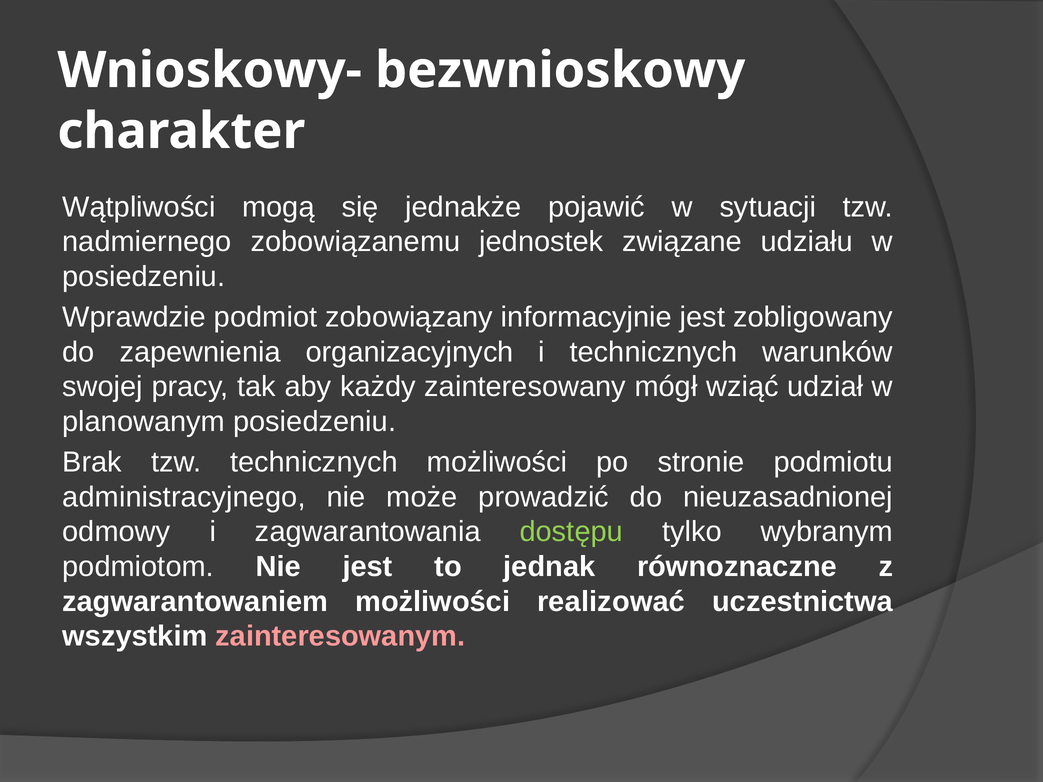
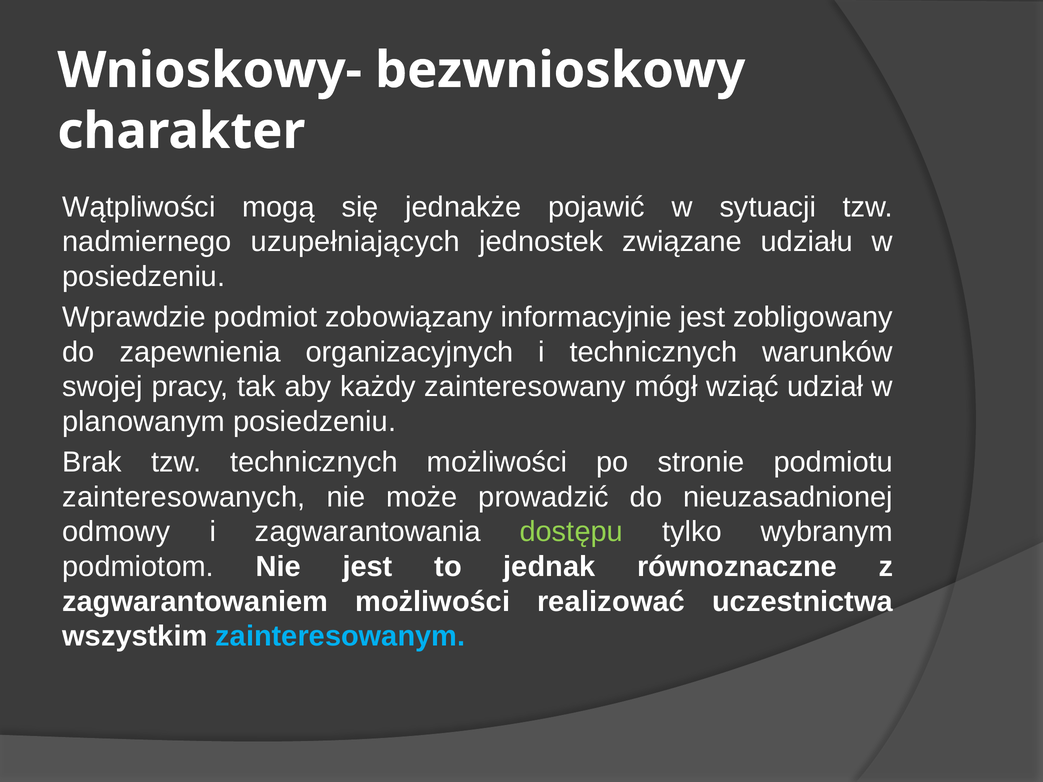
zobowiązanemu: zobowiązanemu -> uzupełniających (355, 242)
administracyjnego: administracyjnego -> zainteresowanych (184, 497)
zainteresowanym colour: pink -> light blue (340, 637)
